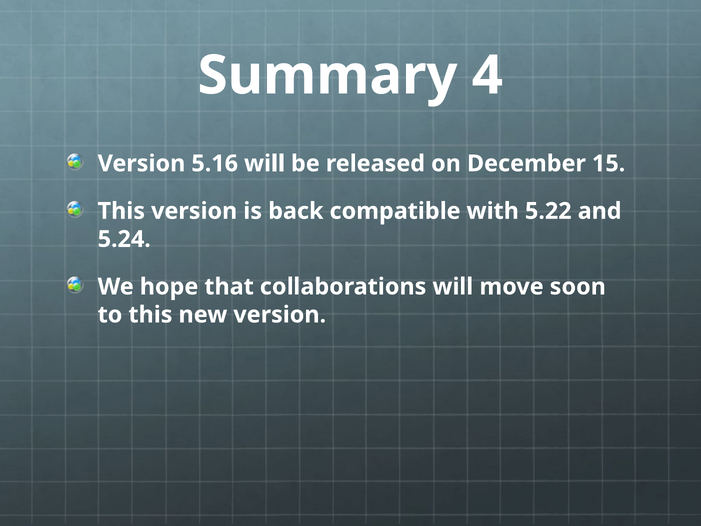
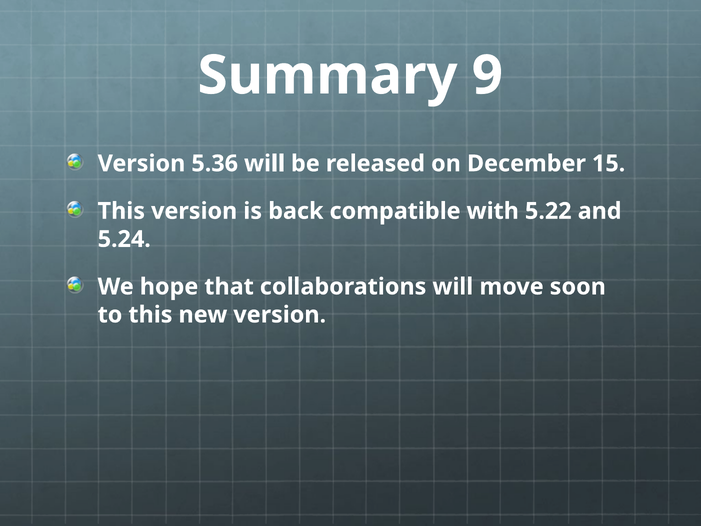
4: 4 -> 9 (487, 75)
5.16: 5.16 -> 5.36 (215, 163)
